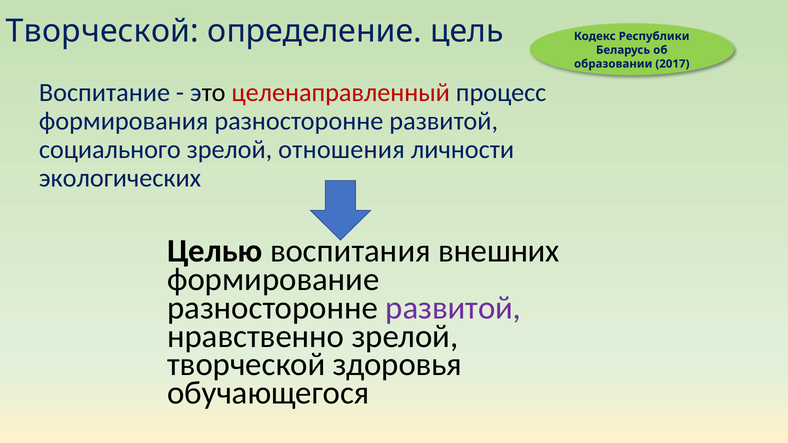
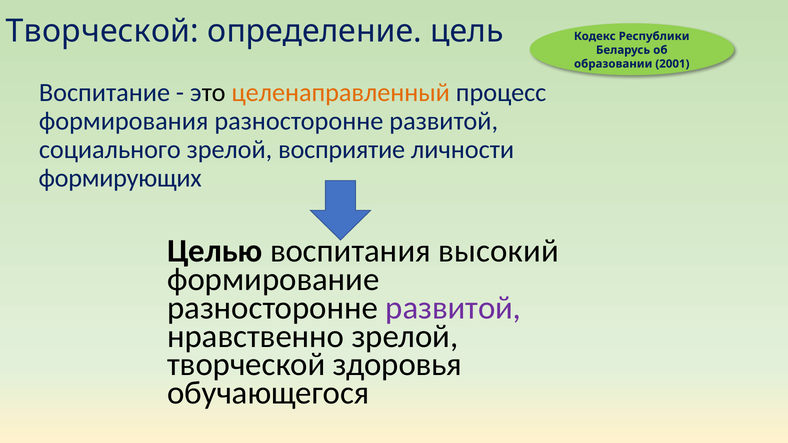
2017: 2017 -> 2001 (672, 64)
целенаправленный colour: red -> orange (341, 93)
отношения: отношения -> восприятие (342, 150)
экологических: экологических -> формирующих (120, 178)
внешних: внешних -> высокий (499, 251)
